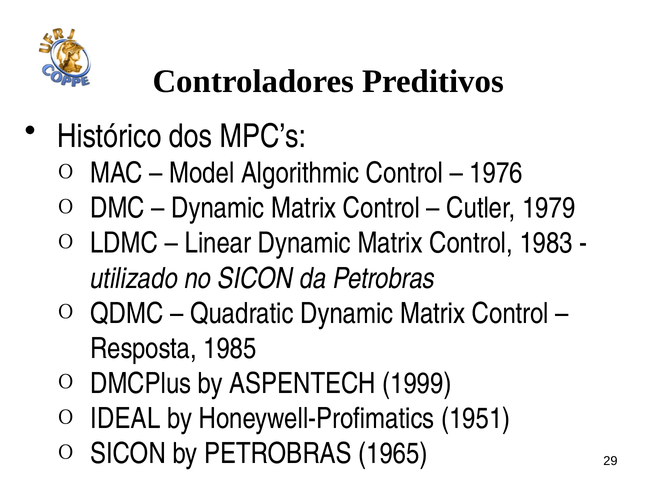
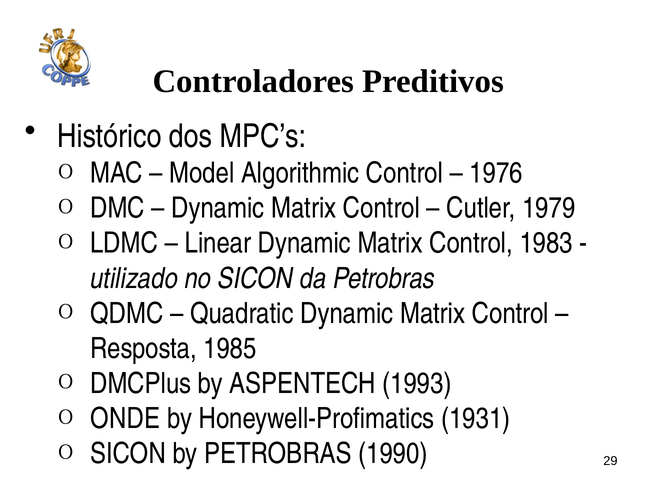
1999: 1999 -> 1993 (417, 383)
IDEAL: IDEAL -> ONDE (125, 418)
1951: 1951 -> 1931 (476, 418)
1965: 1965 -> 1990 (393, 453)
